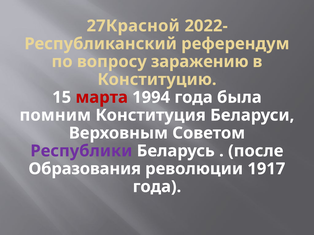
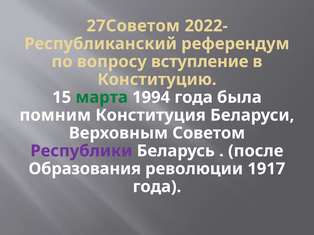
27Красной: 27Красной -> 27Советом (133, 26)
заражению: заражению -> вступление (200, 62)
марта colour: red -> green (102, 98)
